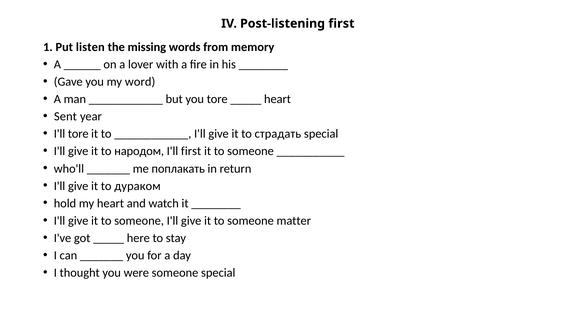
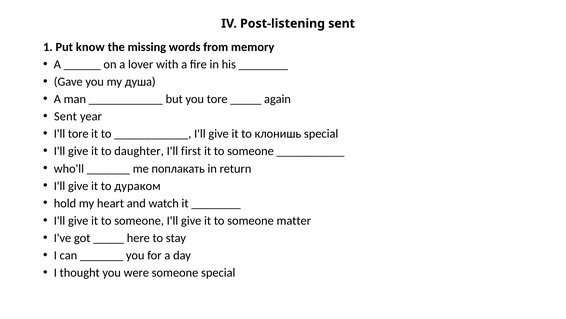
Post-listening first: first -> sent (342, 23)
listen: listen -> know (90, 47)
word: word -> душа (140, 82)
heart: heart -> again (277, 99)
страдать: страдать -> клонишь (278, 134)
народом: народом -> daughter (139, 151)
